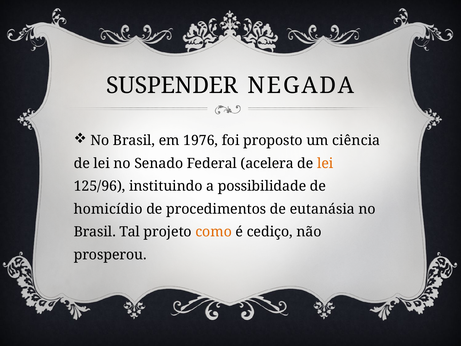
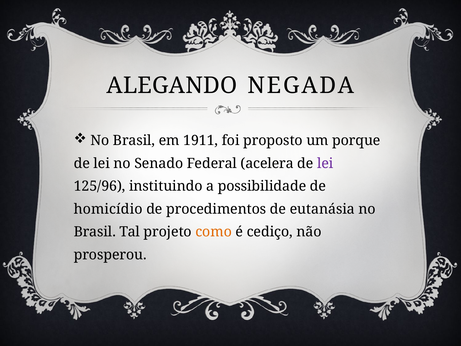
SUSPENDER: SUSPENDER -> ALEGANDO (172, 85)
1976: 1976 -> 1911 (201, 141)
ciência: ciência -> porque (356, 141)
lei colour: orange -> purple (325, 163)
